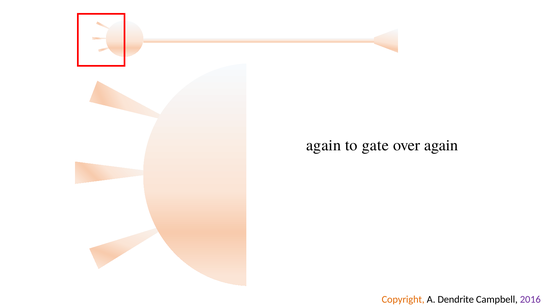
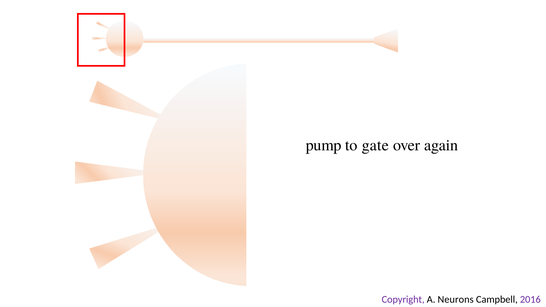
again: again -> pump (324, 145)
Copyright colour: orange -> purple (403, 299)
Dendrite: Dendrite -> Neurons (456, 299)
